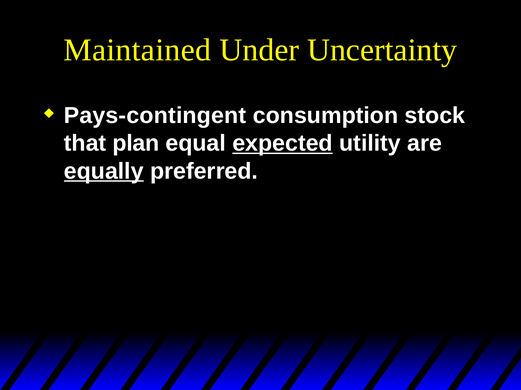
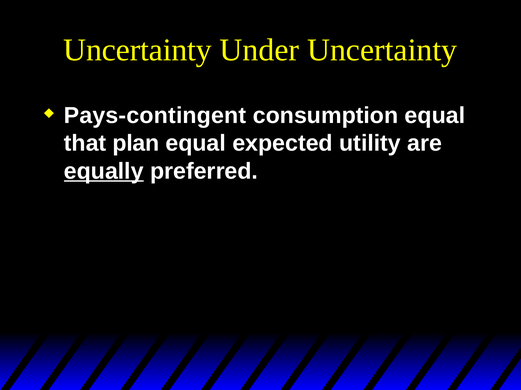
Maintained: Maintained -> Uncertainty (137, 50)
consumption stock: stock -> equal (435, 116)
expected underline: present -> none (283, 144)
